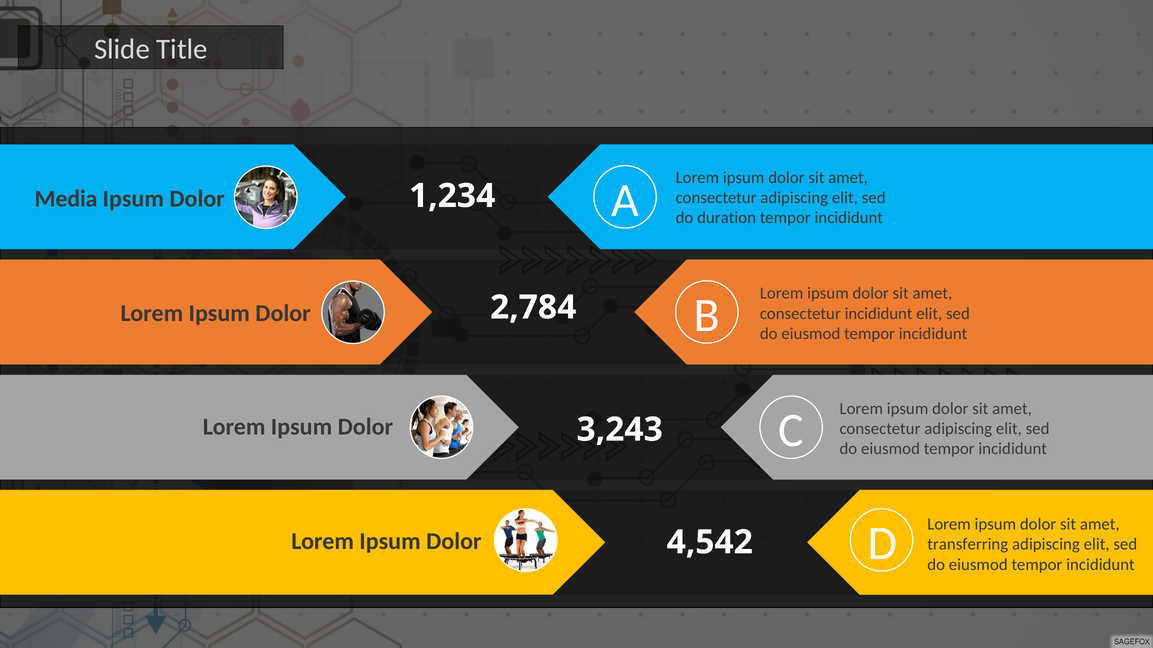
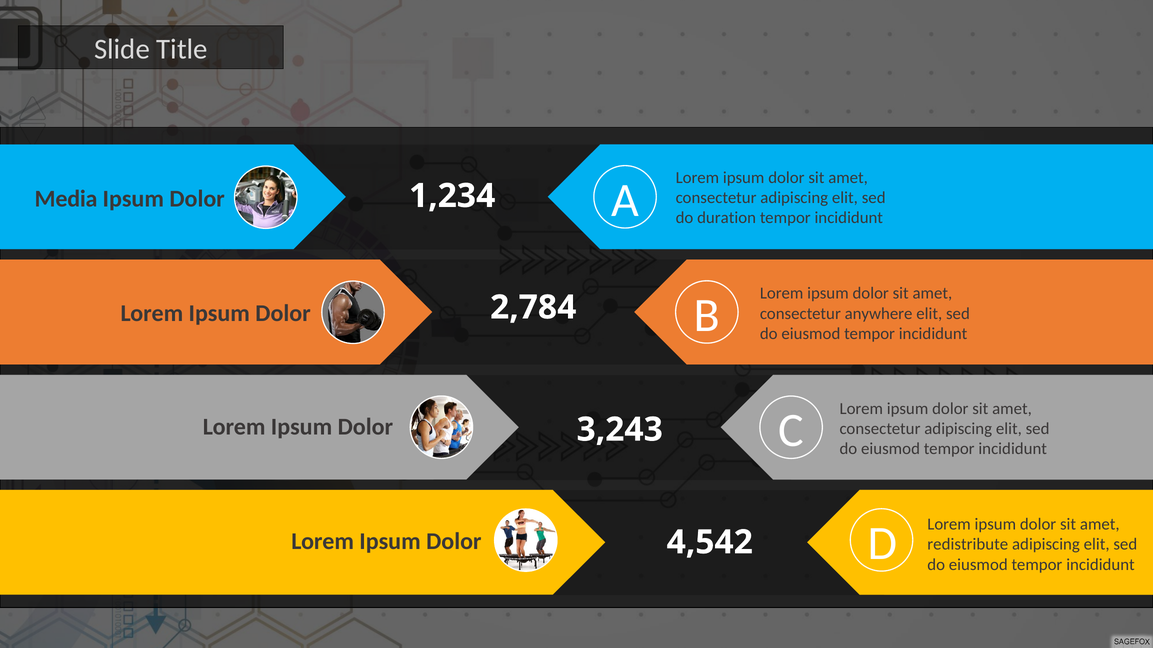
consectetur incididunt: incididunt -> anywhere (879, 314)
transferring: transferring -> redistribute (968, 545)
